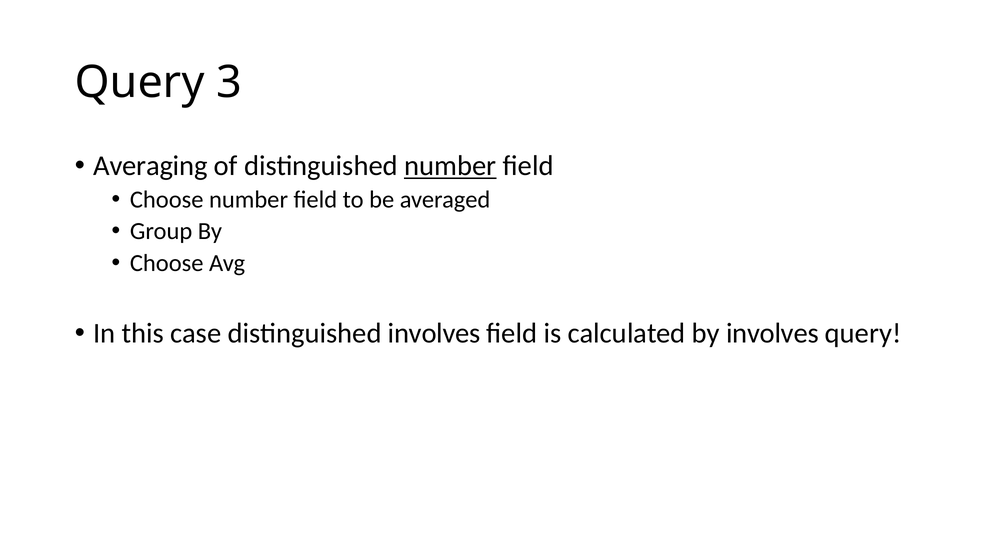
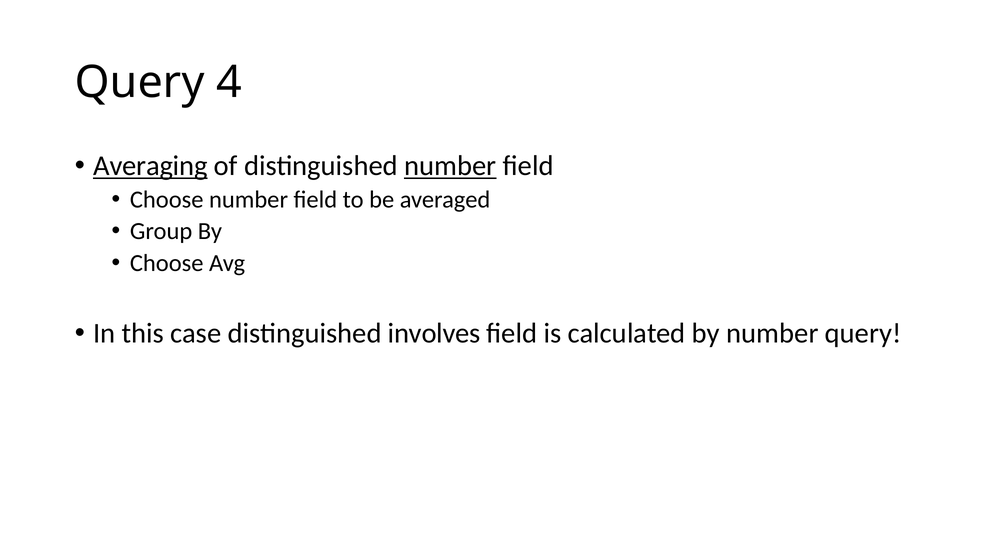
3: 3 -> 4 (229, 82)
Averaging underline: none -> present (150, 166)
by involves: involves -> number (772, 333)
